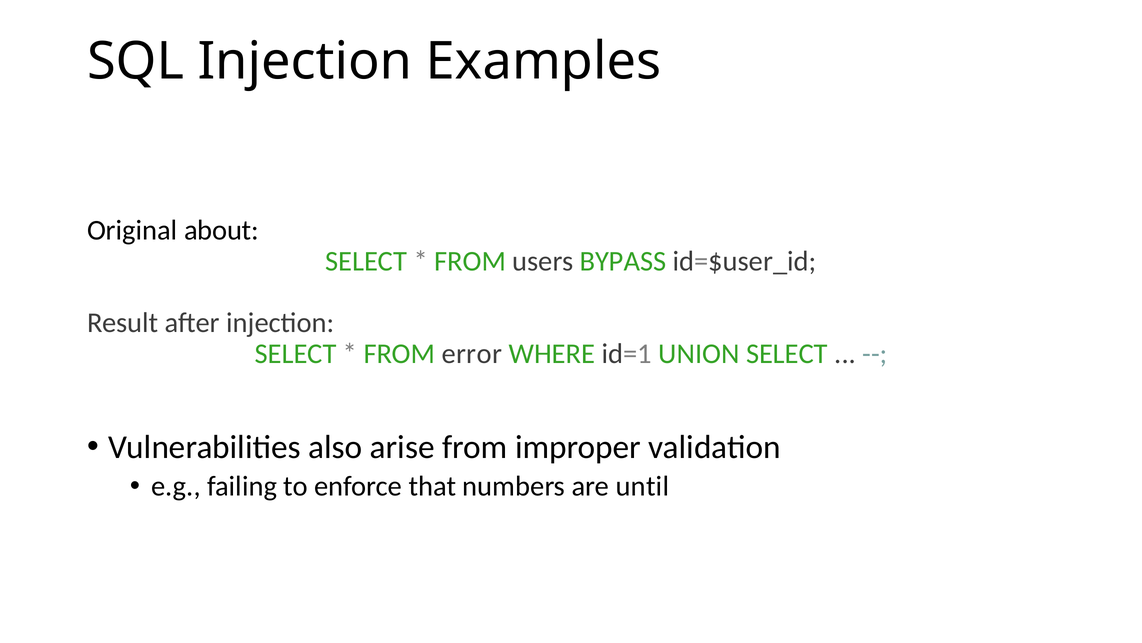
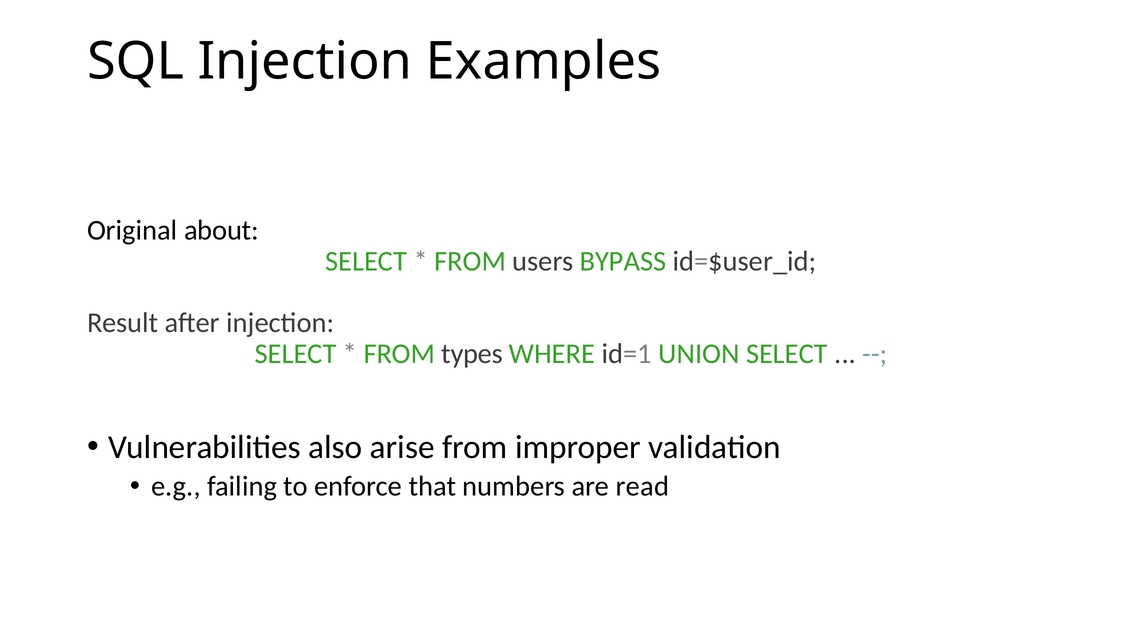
error: error -> types (472, 353)
until: until -> read (642, 486)
